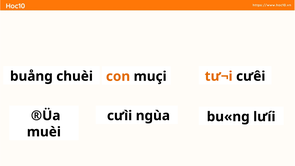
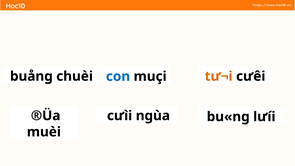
con colour: orange -> blue (118, 76)
